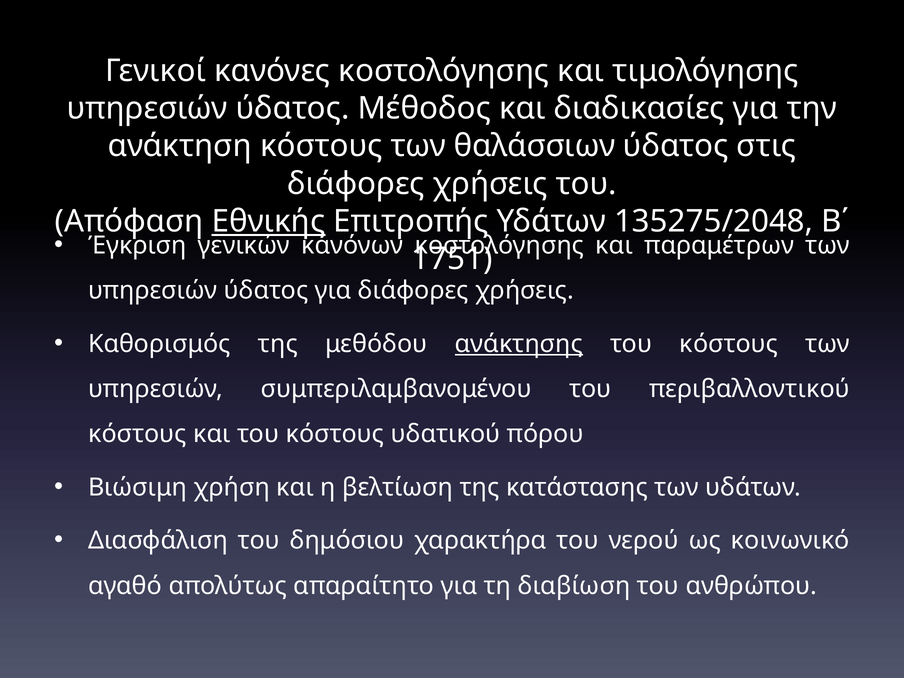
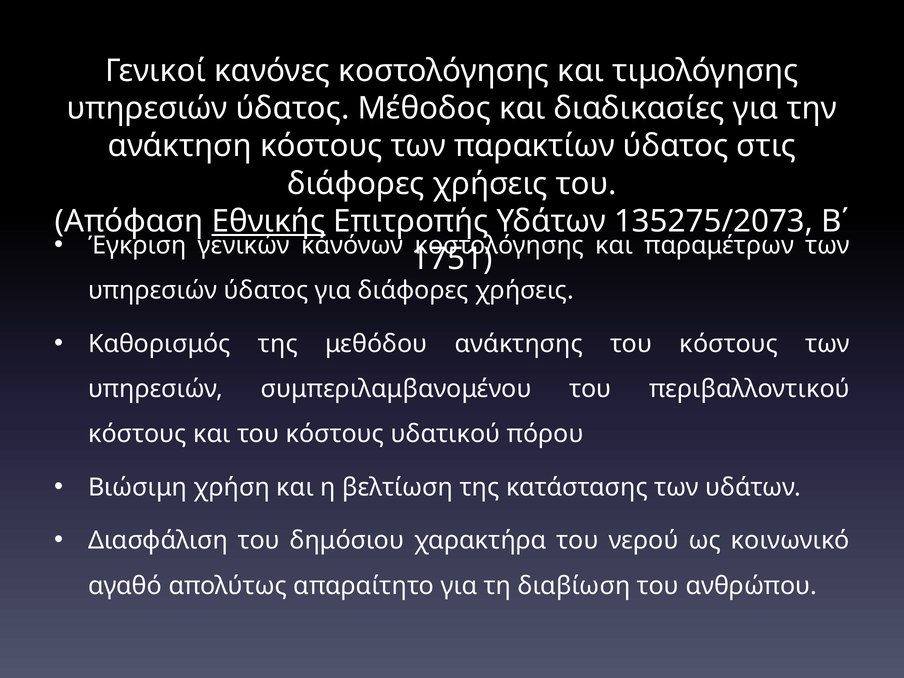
θαλάσσιων: θαλάσσιων -> παρακτίων (535, 146)
135275/2048: 135275/2048 -> 135275/2073 (714, 221)
ανάκτησης underline: present -> none (519, 344)
